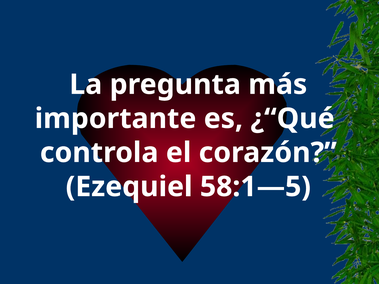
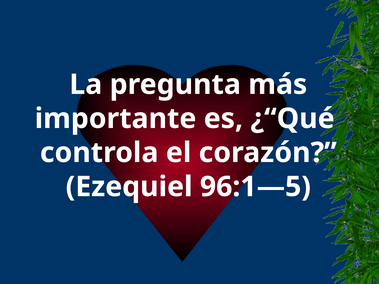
58:1—5: 58:1—5 -> 96:1—5 (255, 187)
